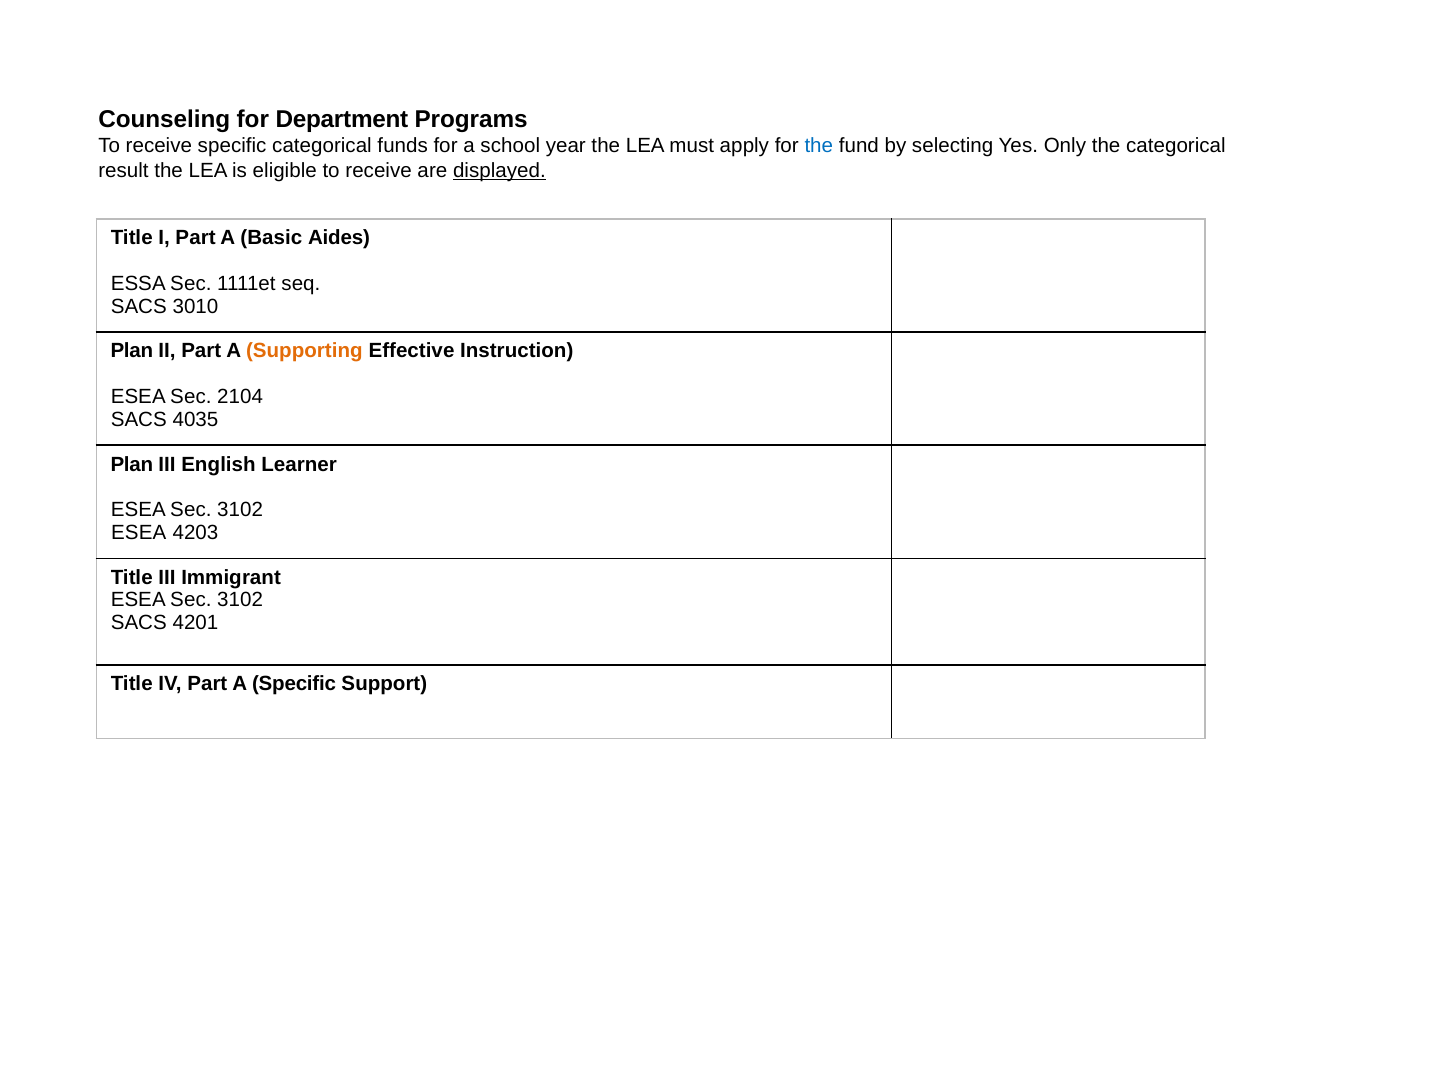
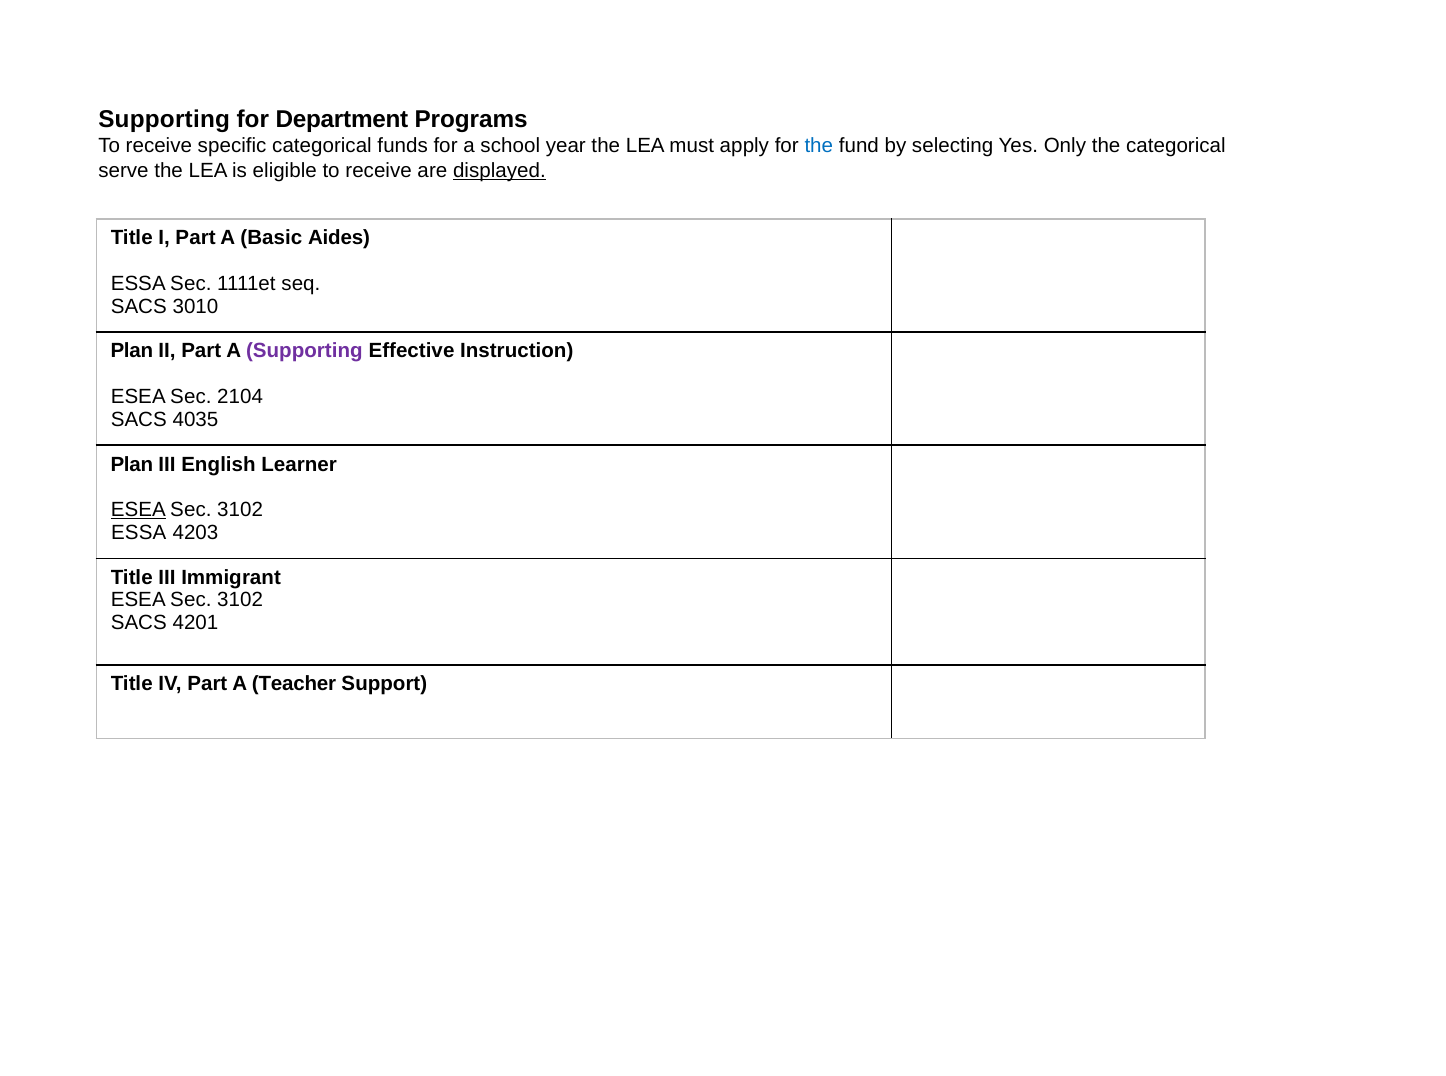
Counseling: Counseling -> Supporting (164, 119)
result: result -> serve (123, 170)
Supporting colour: orange -> purple (304, 351)
ESEA underline: none -> present (138, 510)
ESEA: ESEA -> ESSA (139, 533)
A Specific: Specific -> Teacher (294, 684)
